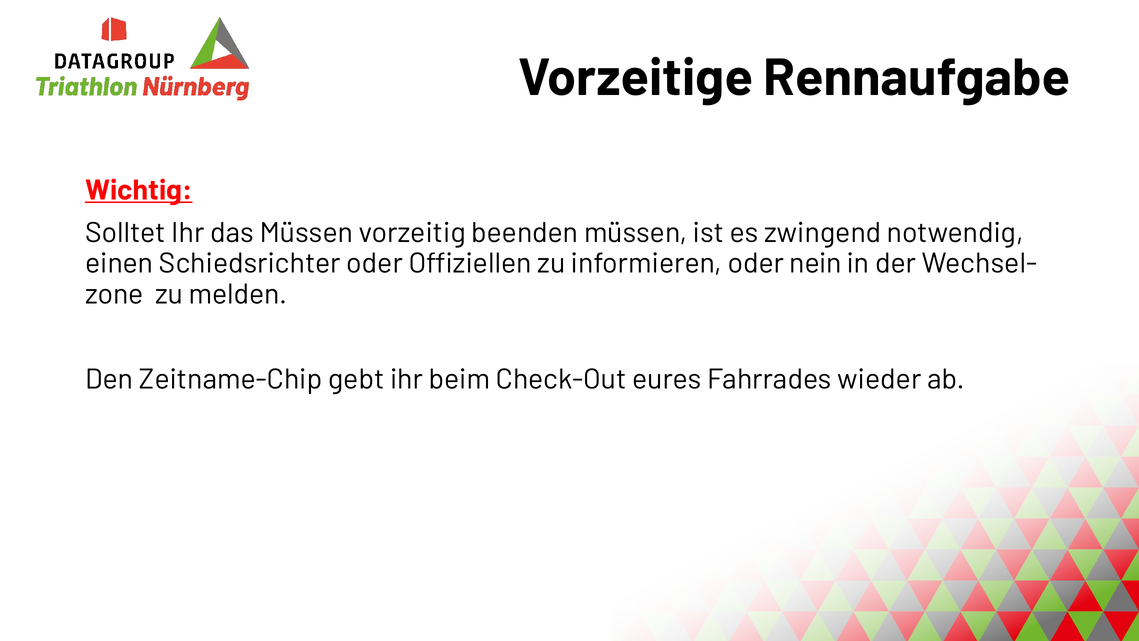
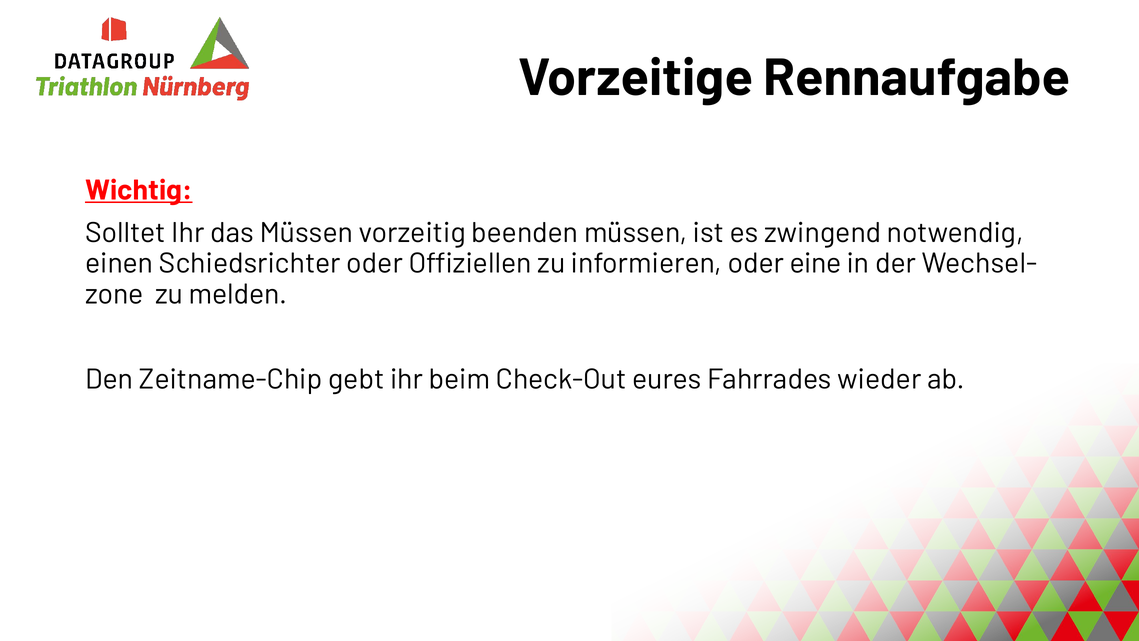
nein: nein -> eine (816, 263)
